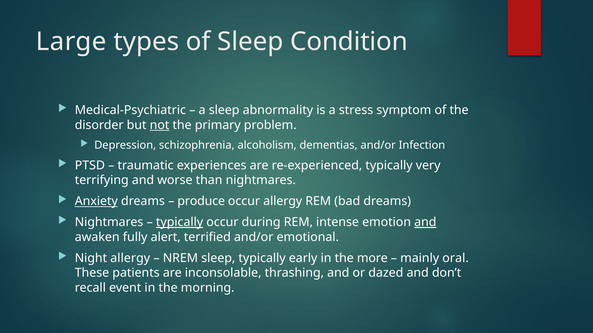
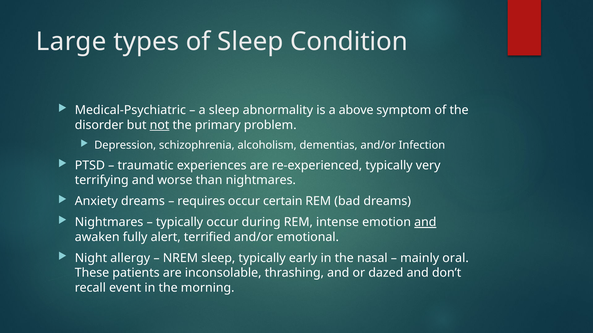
stress: stress -> above (356, 110)
Anxiety underline: present -> none (96, 202)
produce: produce -> requires (201, 202)
occur allergy: allergy -> certain (283, 202)
typically underline: present -> none (180, 223)
more: more -> nasal (372, 258)
